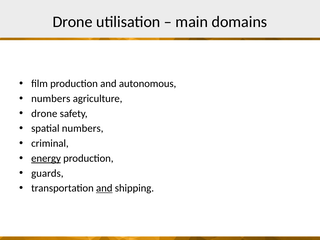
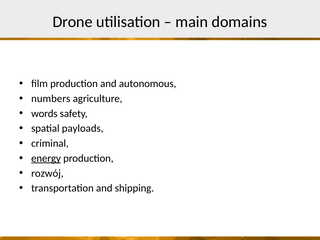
drone: drone -> words (44, 114)
spatial numbers: numbers -> payloads (83, 128)
guards: guards -> rozwój (47, 173)
and underline: present -> none (104, 188)
